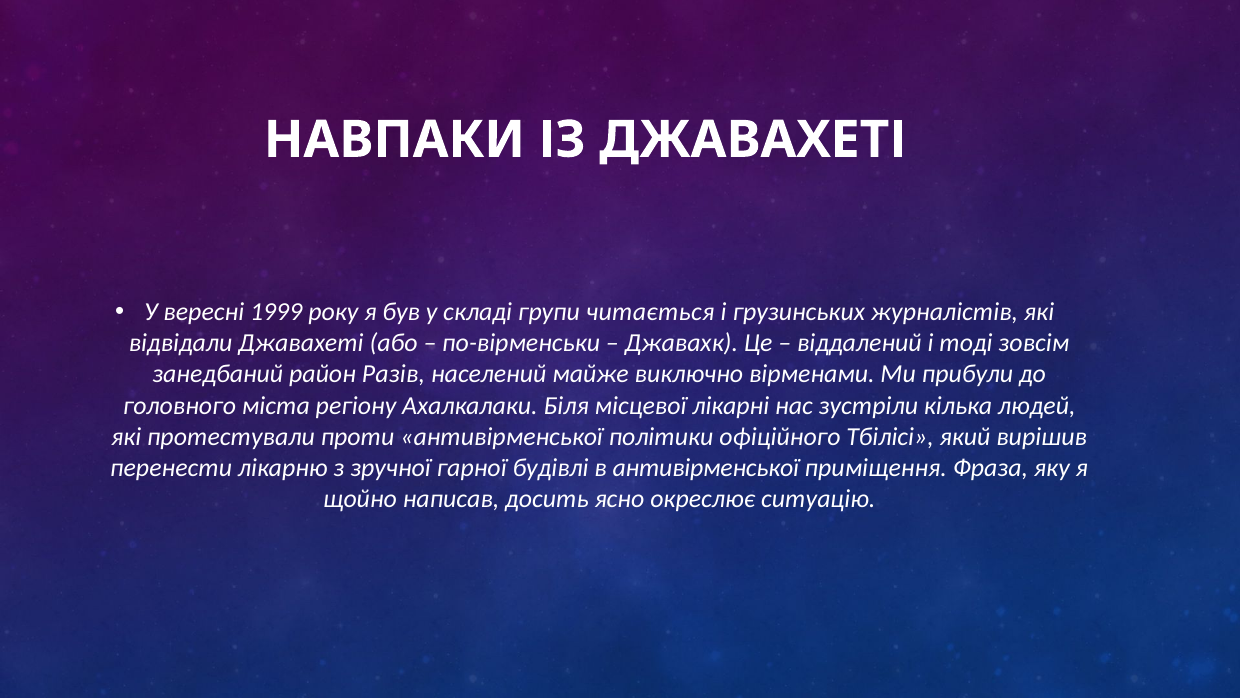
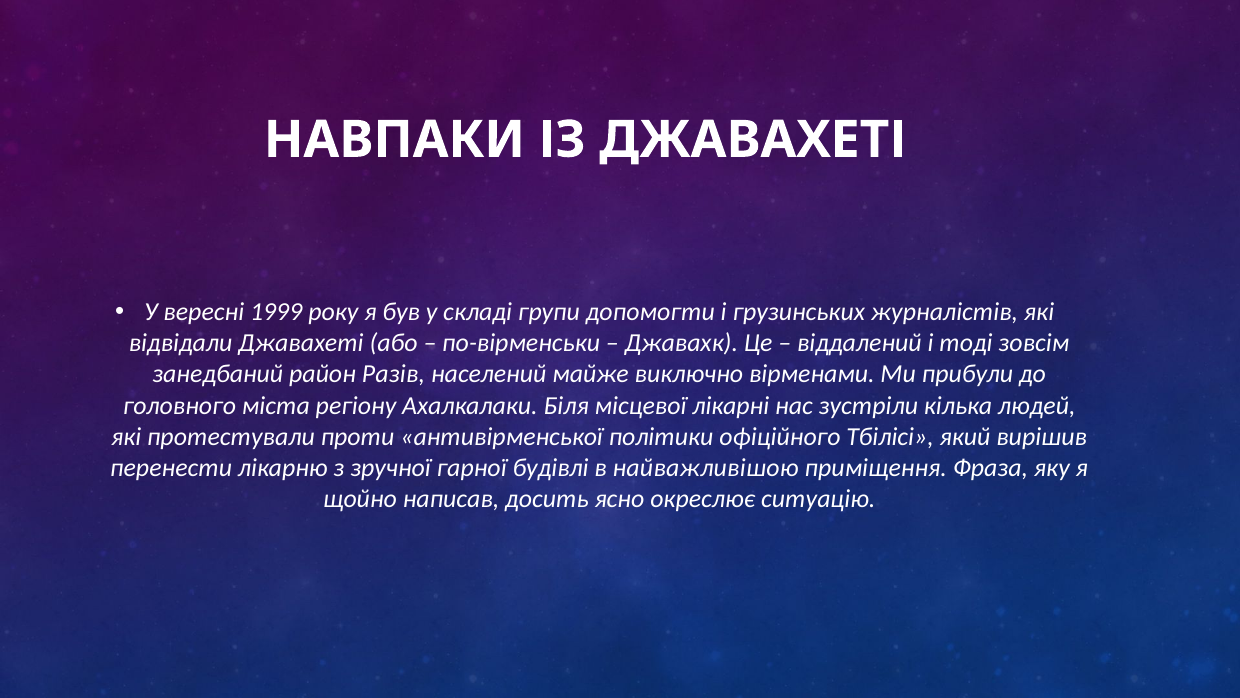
читається: читається -> допомогти (650, 312)
в антивірменської: антивірменської -> найважливішою (706, 467)
